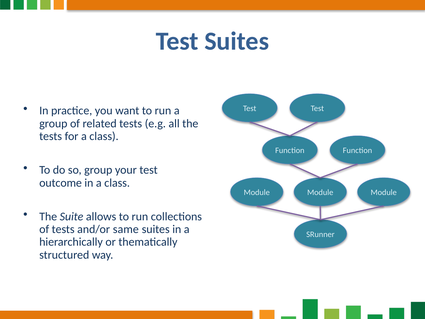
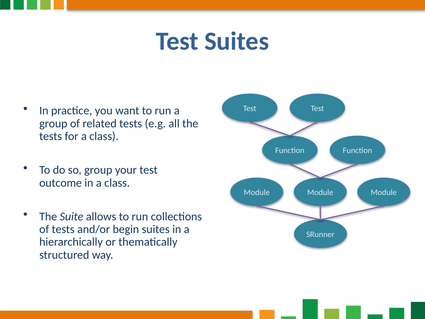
same: same -> begin (126, 229)
